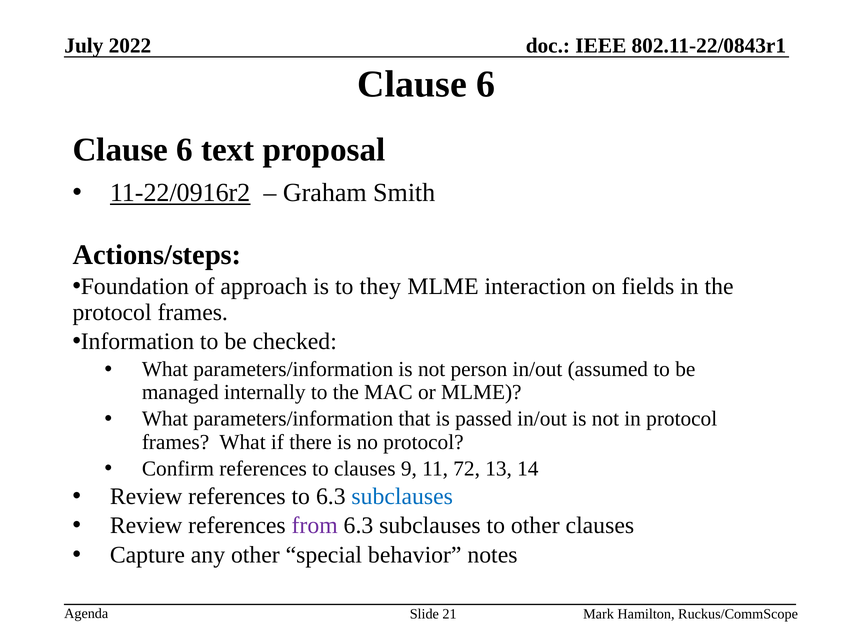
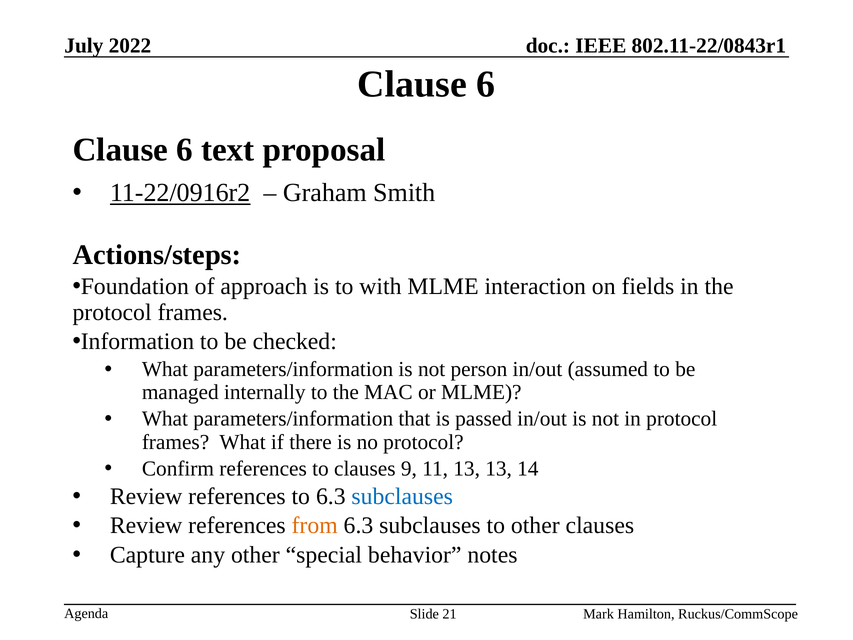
they: they -> with (380, 287)
11 72: 72 -> 13 (467, 468)
from colour: purple -> orange (315, 525)
